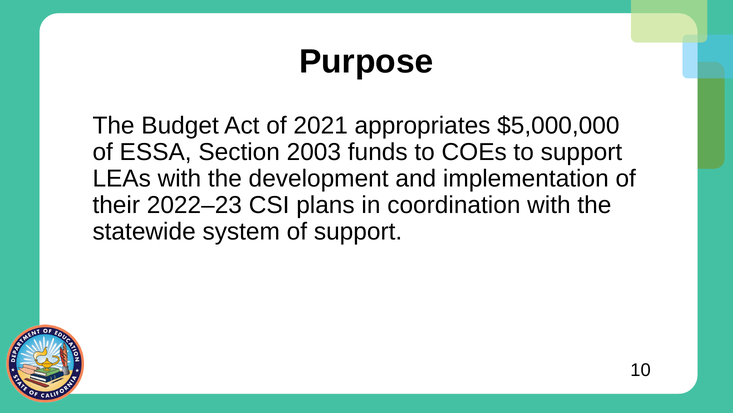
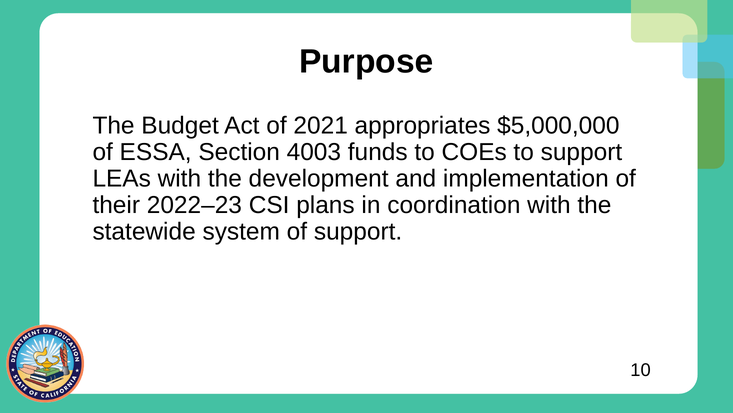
2003: 2003 -> 4003 (314, 152)
